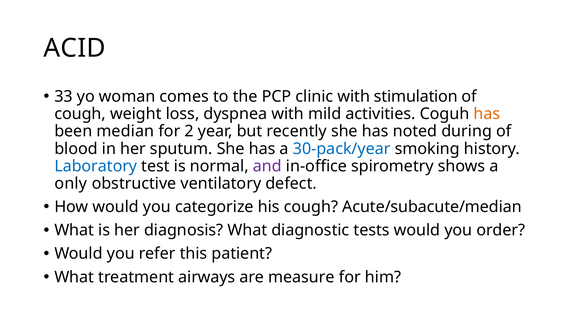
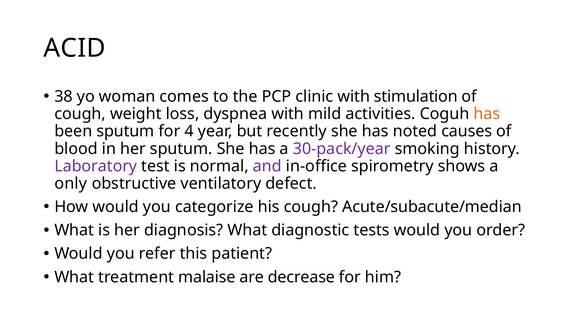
33: 33 -> 38 (64, 96)
been median: median -> sputum (125, 131)
2: 2 -> 4 (189, 131)
during: during -> causes (467, 131)
30-pack/year colour: blue -> purple (342, 149)
Laboratory colour: blue -> purple (96, 166)
airways: airways -> malaise (207, 277)
measure: measure -> decrease (301, 277)
